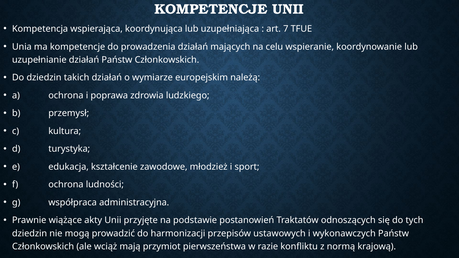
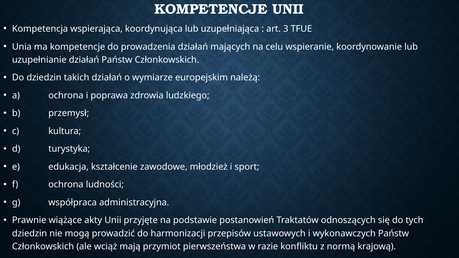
7: 7 -> 3 (286, 29)
